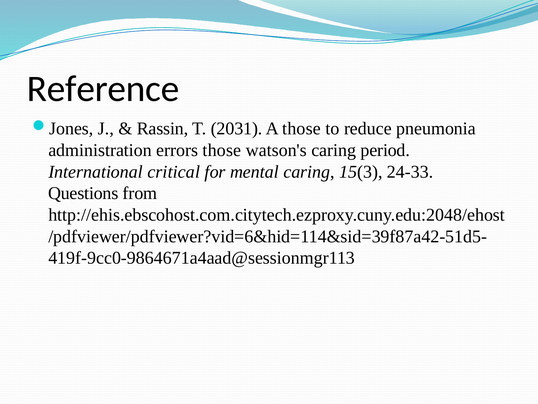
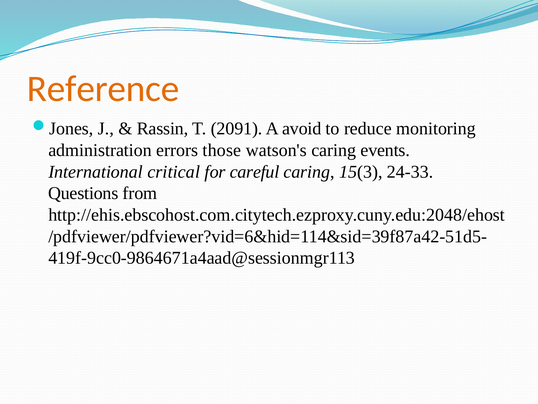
Reference colour: black -> orange (103, 89)
2031: 2031 -> 2091 (237, 129)
A those: those -> avoid (302, 129)
pneumonia: pneumonia -> monitoring (436, 129)
period: period -> events (385, 150)
mental: mental -> careful (255, 172)
